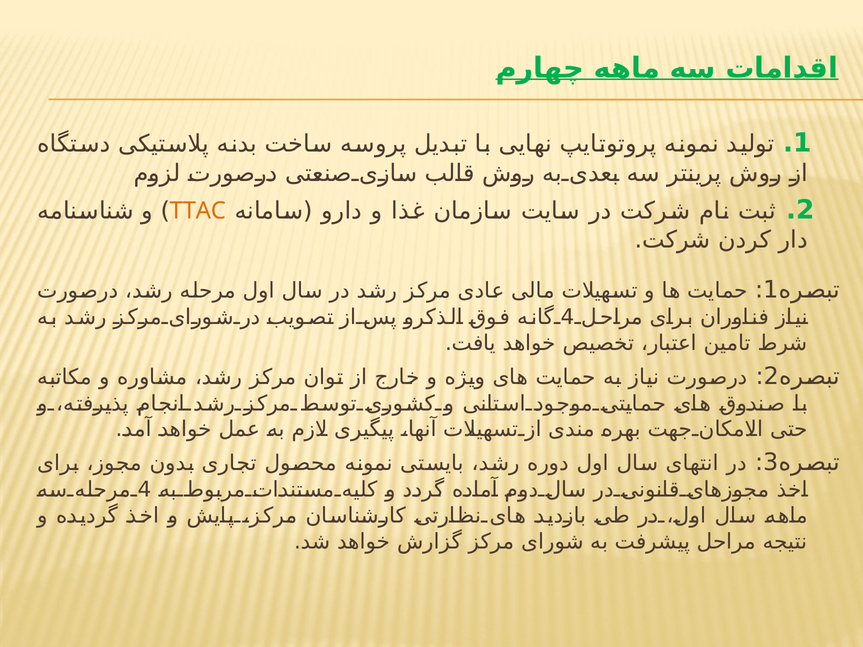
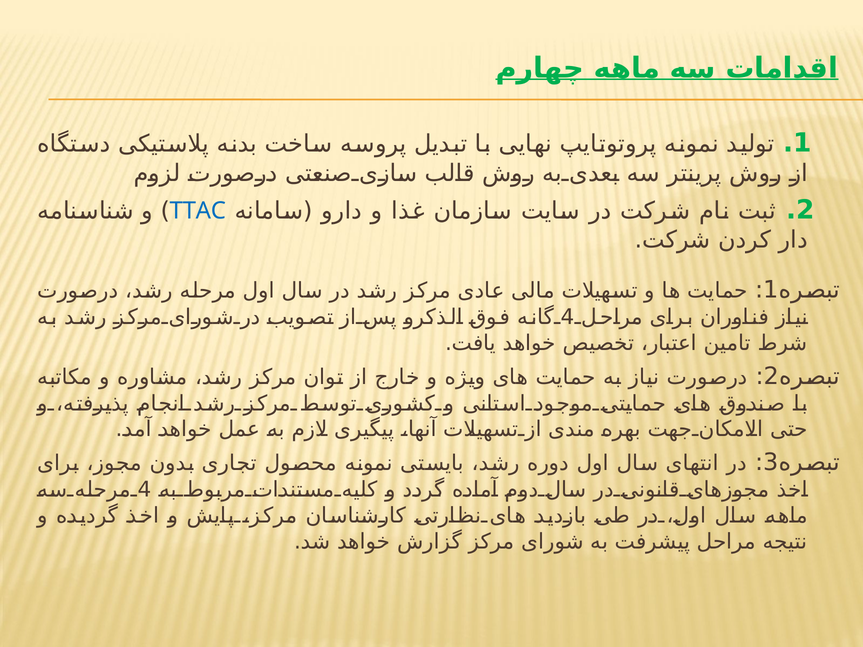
TTAC colour: orange -> blue (198, 211)
